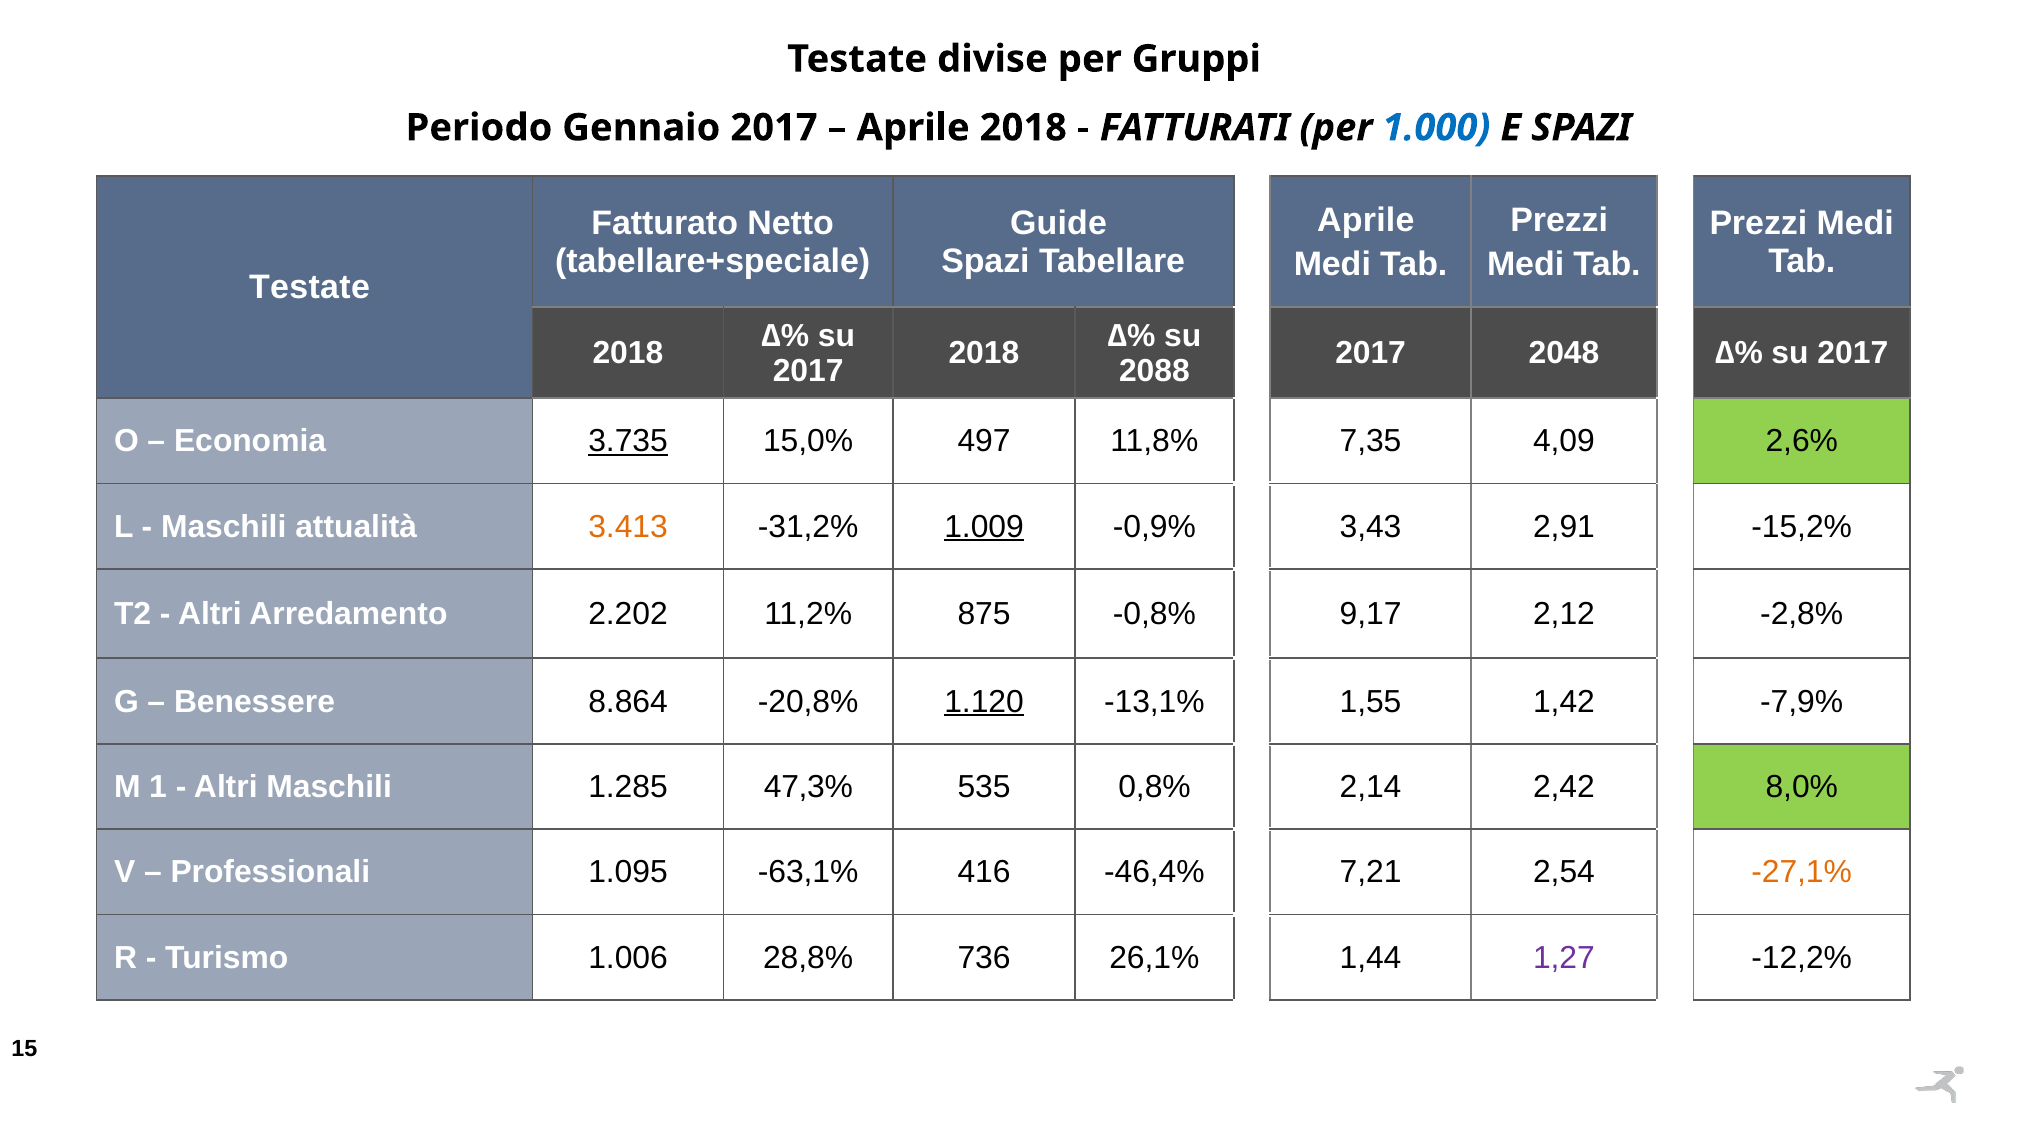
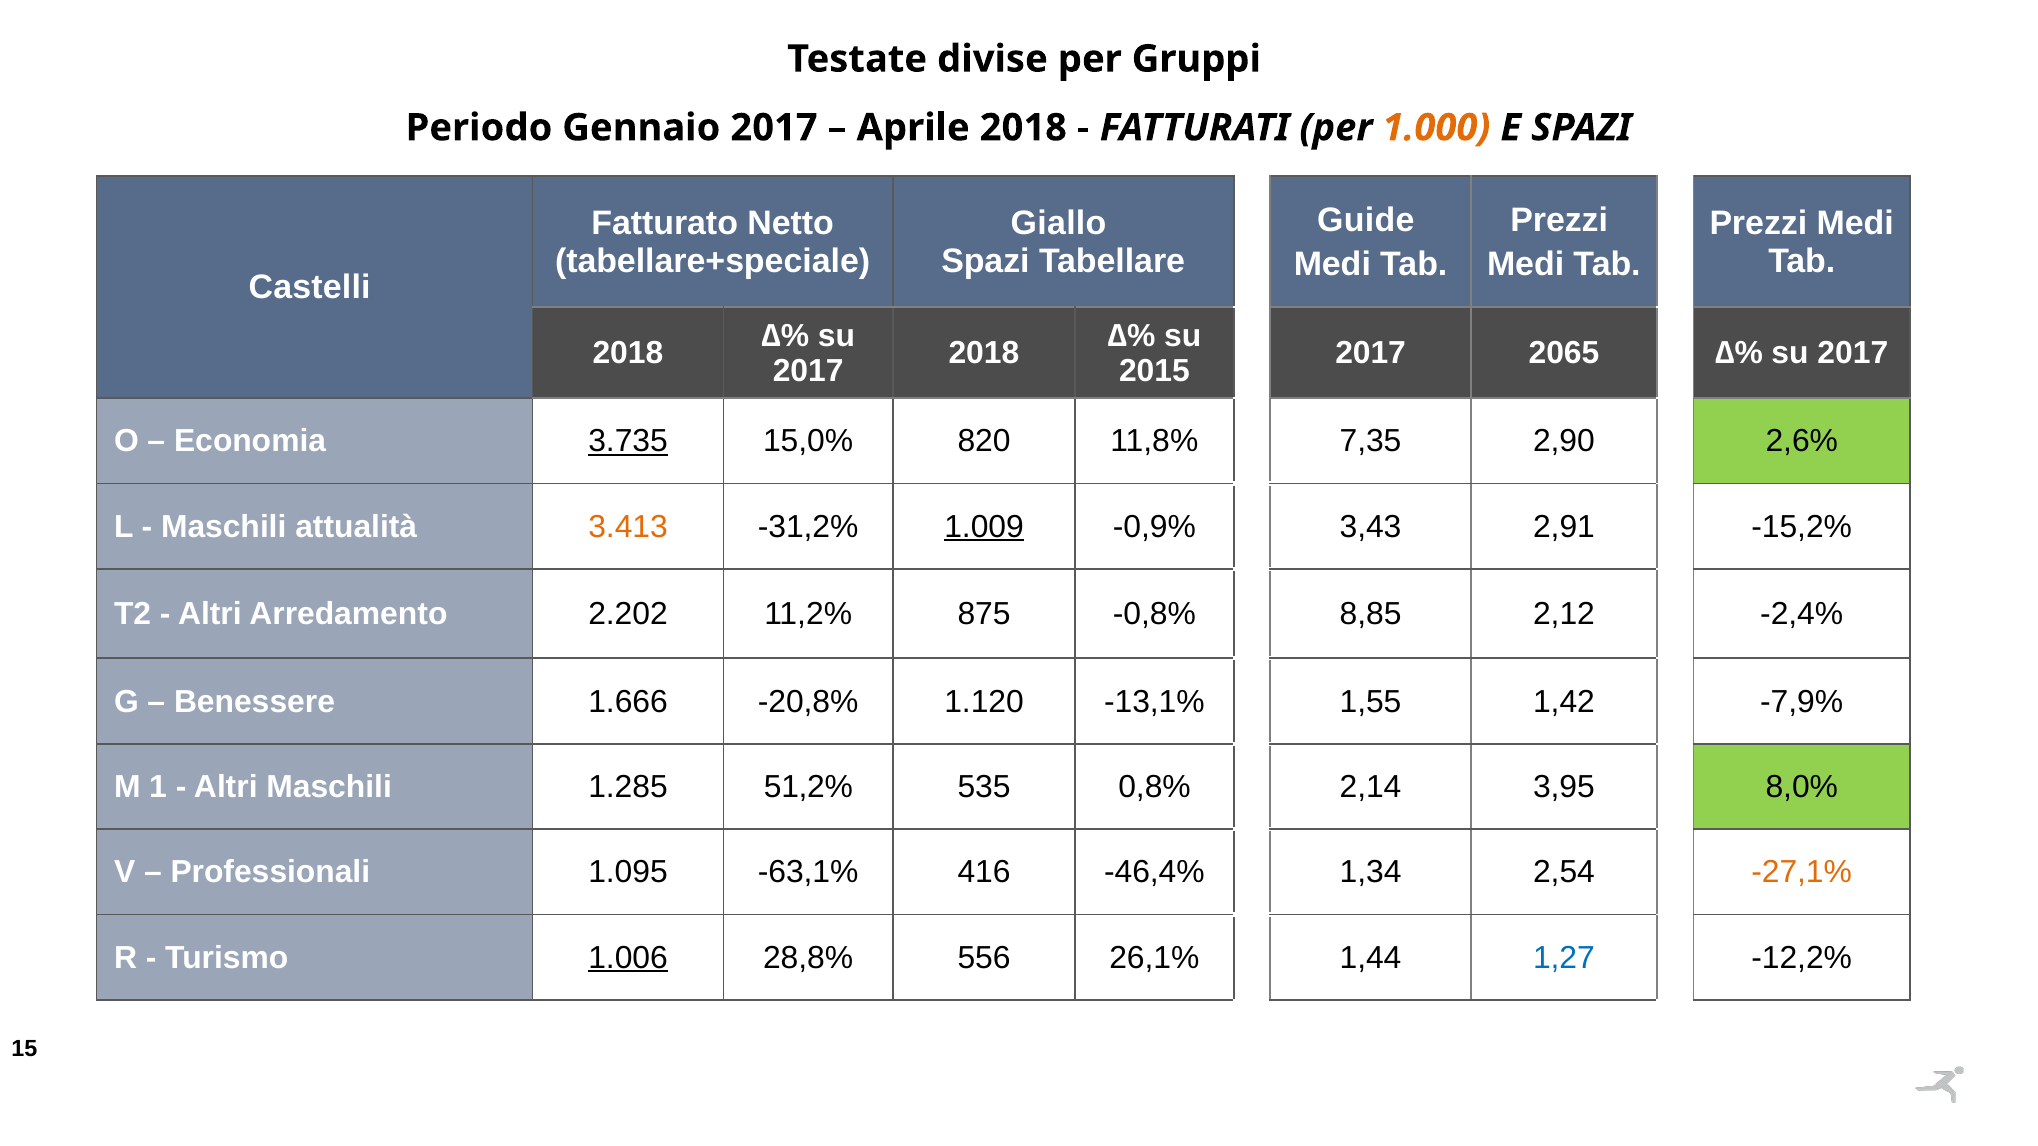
1.000 colour: blue -> orange (1436, 128)
Aprile: Aprile -> Guide (1366, 220)
Guide: Guide -> Giallo (1059, 223)
Testate: Testate -> Castelli (310, 288)
2048: 2048 -> 2065 (1564, 353)
2088: 2088 -> 2015 (1154, 371)
497: 497 -> 820 (984, 442)
4,09: 4,09 -> 2,90 (1564, 442)
9,17: 9,17 -> 8,85 (1371, 614)
-2,8%: -2,8% -> -2,4% (1802, 614)
8.864: 8.864 -> 1.666 (628, 702)
1.120 underline: present -> none (984, 702)
47,3%: 47,3% -> 51,2% (808, 787)
2,42: 2,42 -> 3,95 (1564, 787)
7,21: 7,21 -> 1,34 (1371, 873)
1.006 underline: none -> present (628, 958)
736: 736 -> 556 (984, 958)
1,27 colour: purple -> blue (1564, 958)
